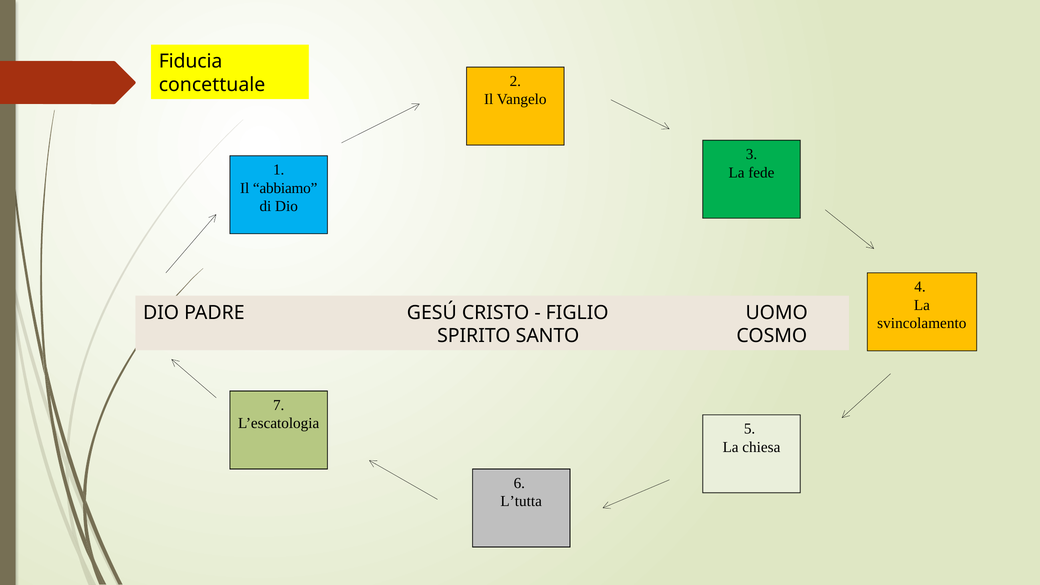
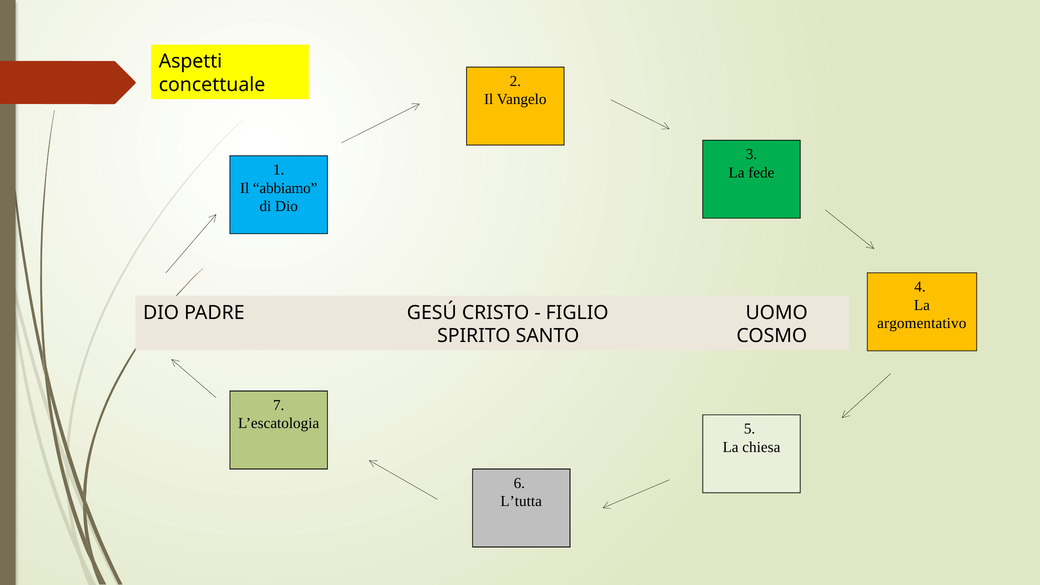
Fiducia: Fiducia -> Aspetti (191, 62)
svincolamento: svincolamento -> argomentativo (922, 323)
